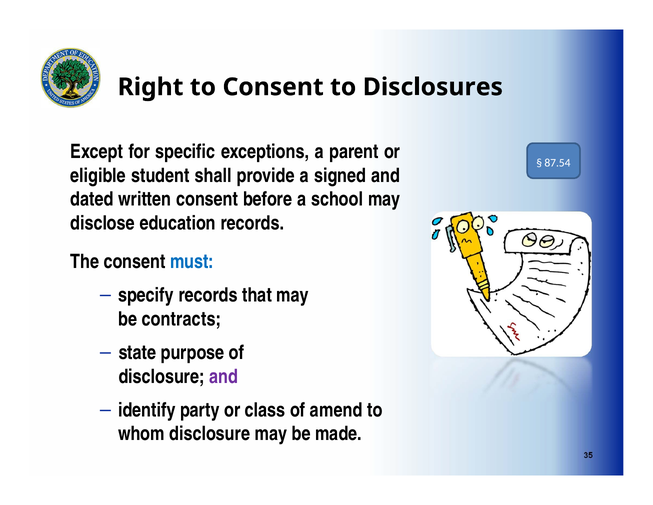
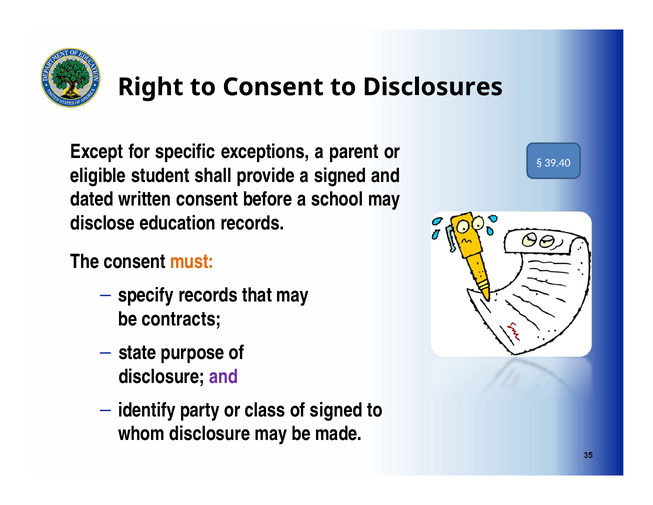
87.54: 87.54 -> 39.40 (557, 163)
must colour: blue -> orange (192, 261)
of amend: amend -> signed (336, 410)
